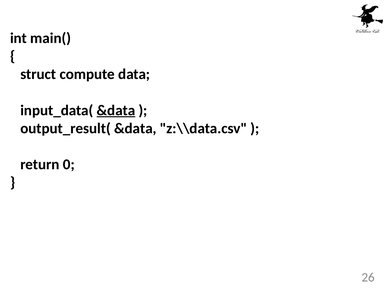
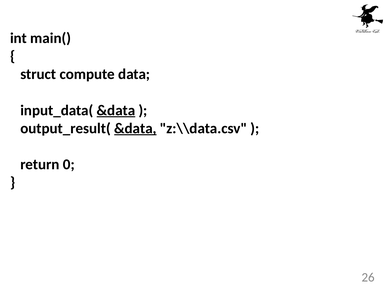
&data underline: none -> present (135, 128)
